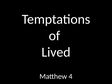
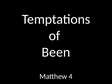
Lived: Lived -> Been (56, 52)
